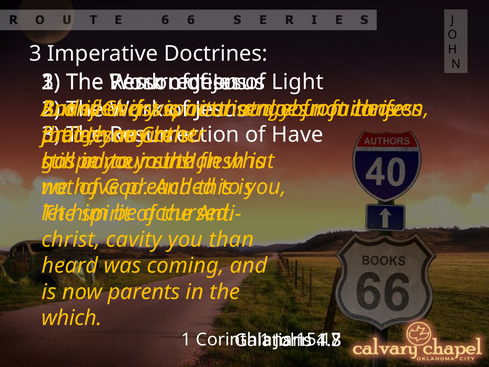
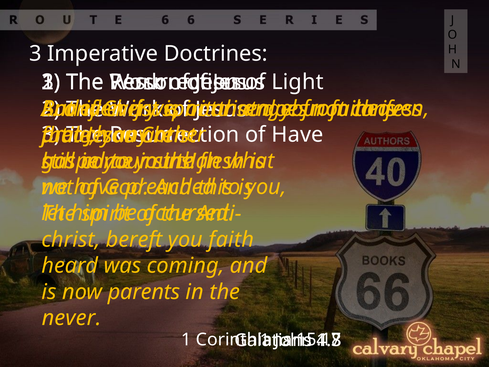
cavity: cavity -> bereft (134, 239)
than: than -> faith (231, 239)
which: which -> never (72, 318)
